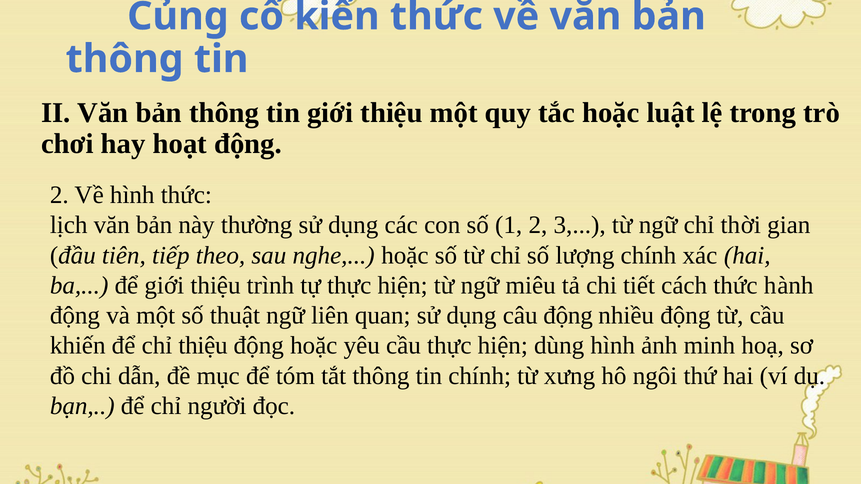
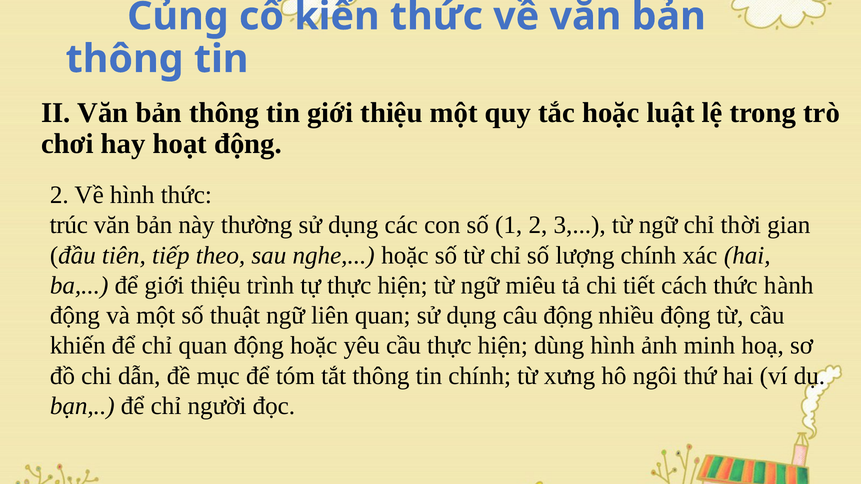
lịch: lịch -> trúc (69, 225)
chỉ thiệu: thiệu -> quan (203, 346)
